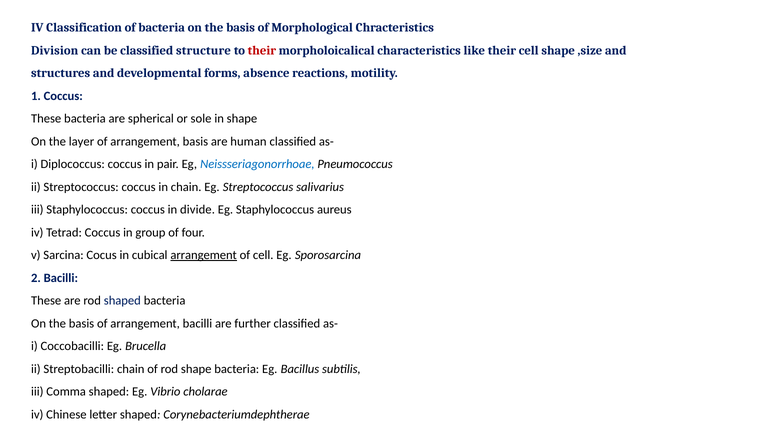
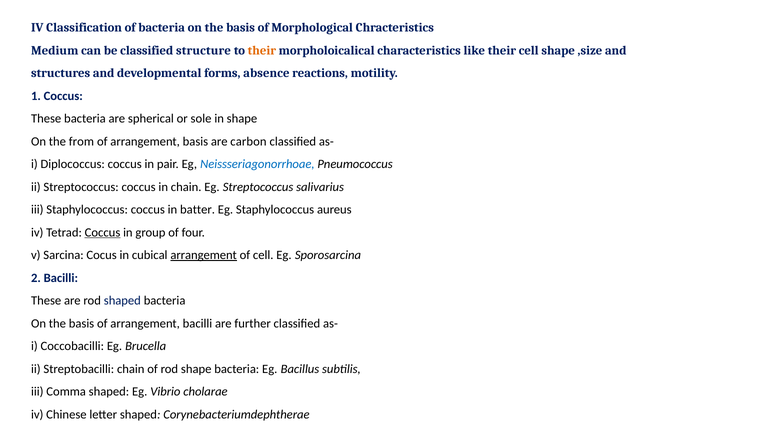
Division: Division -> Medium (55, 50)
their colour: red -> orange (262, 50)
layer: layer -> from (81, 141)
human: human -> carbon (248, 141)
divide: divide -> batter (198, 210)
Coccus underline: none -> present (103, 232)
